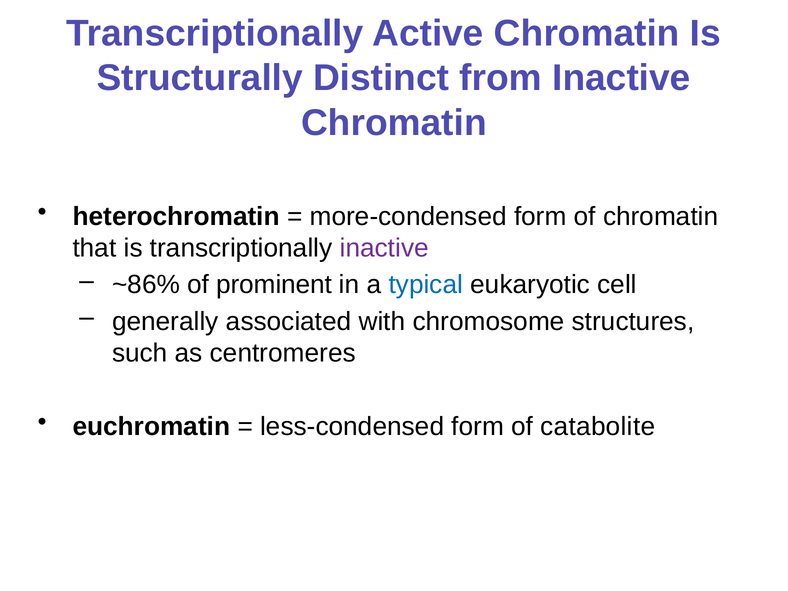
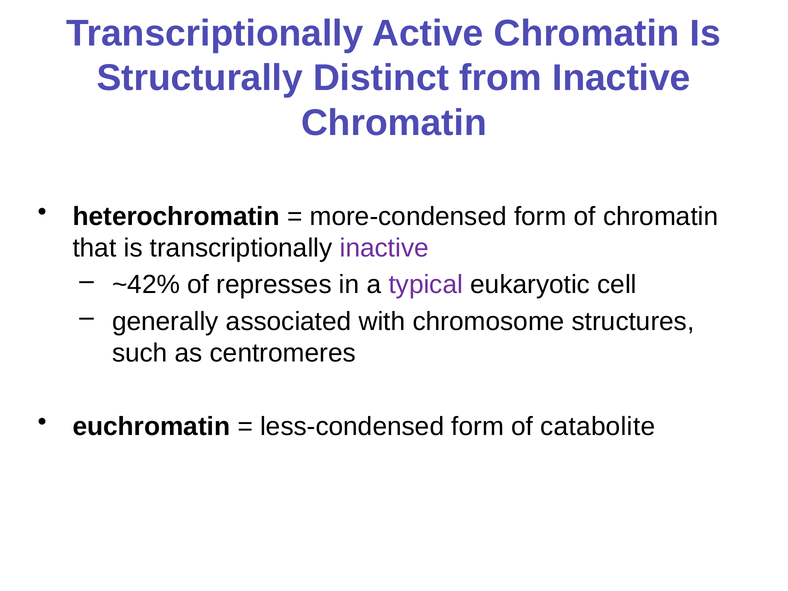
~86%: ~86% -> ~42% (146, 285)
prominent: prominent -> represses (274, 285)
typical colour: blue -> purple (426, 285)
